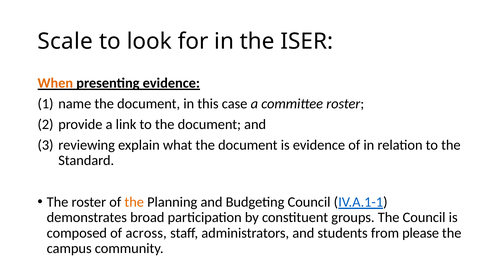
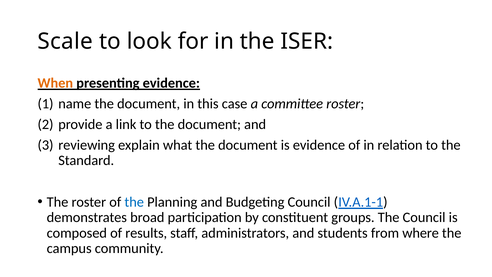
the colour: orange -> blue (134, 202)
across: across -> results (146, 233)
please: please -> where (421, 233)
